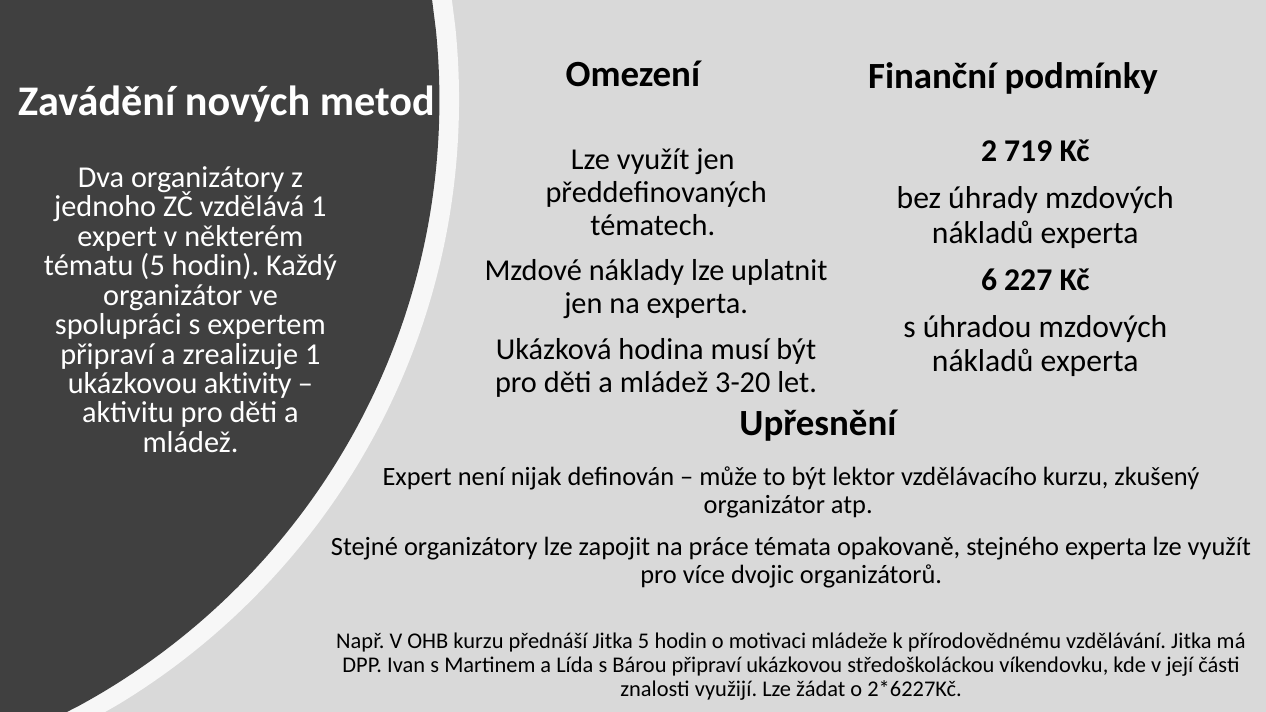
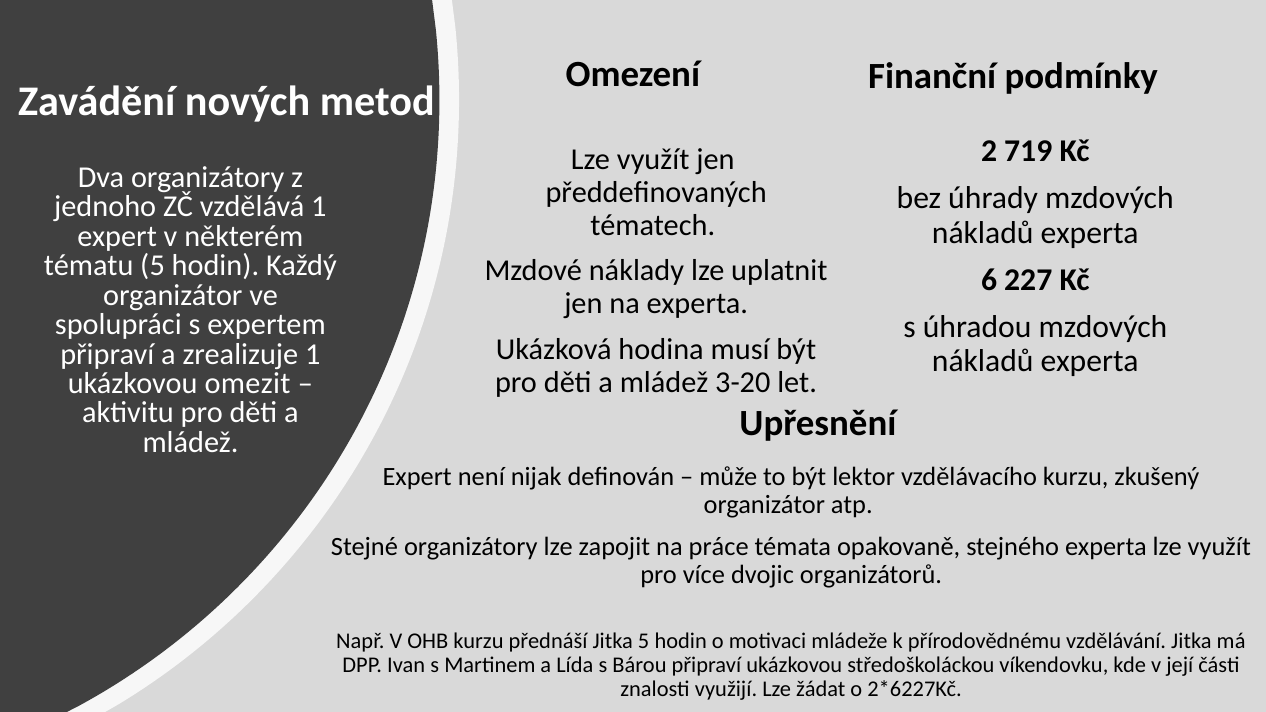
aktivity: aktivity -> omezit (248, 384)
